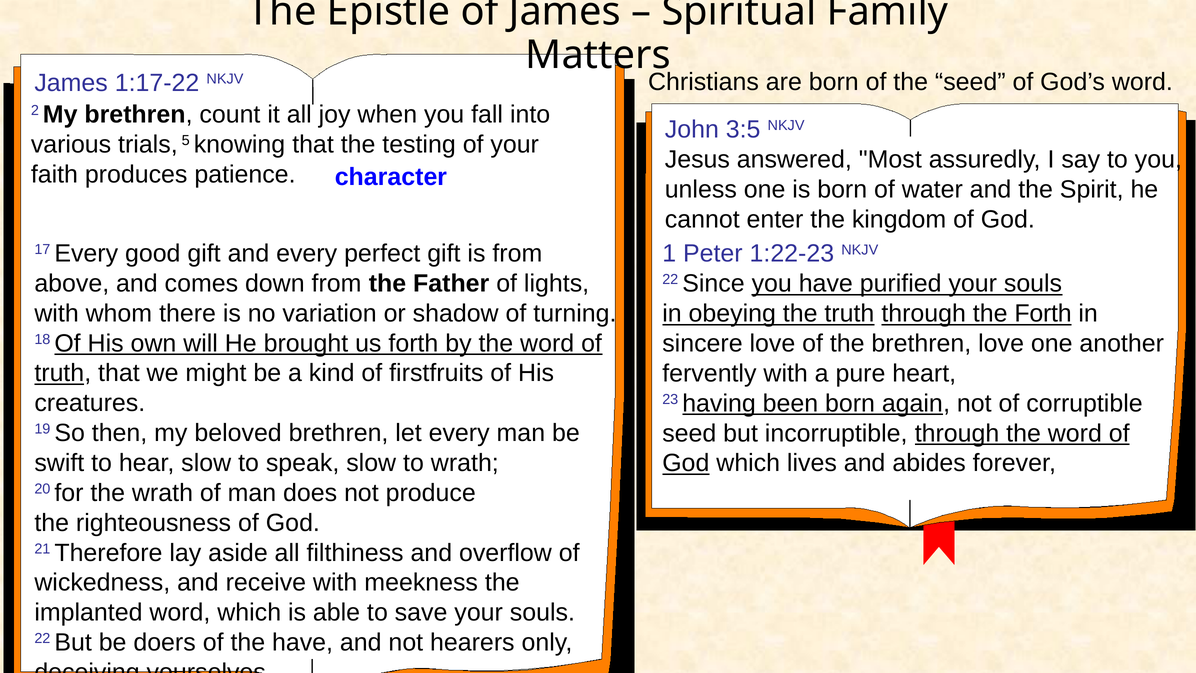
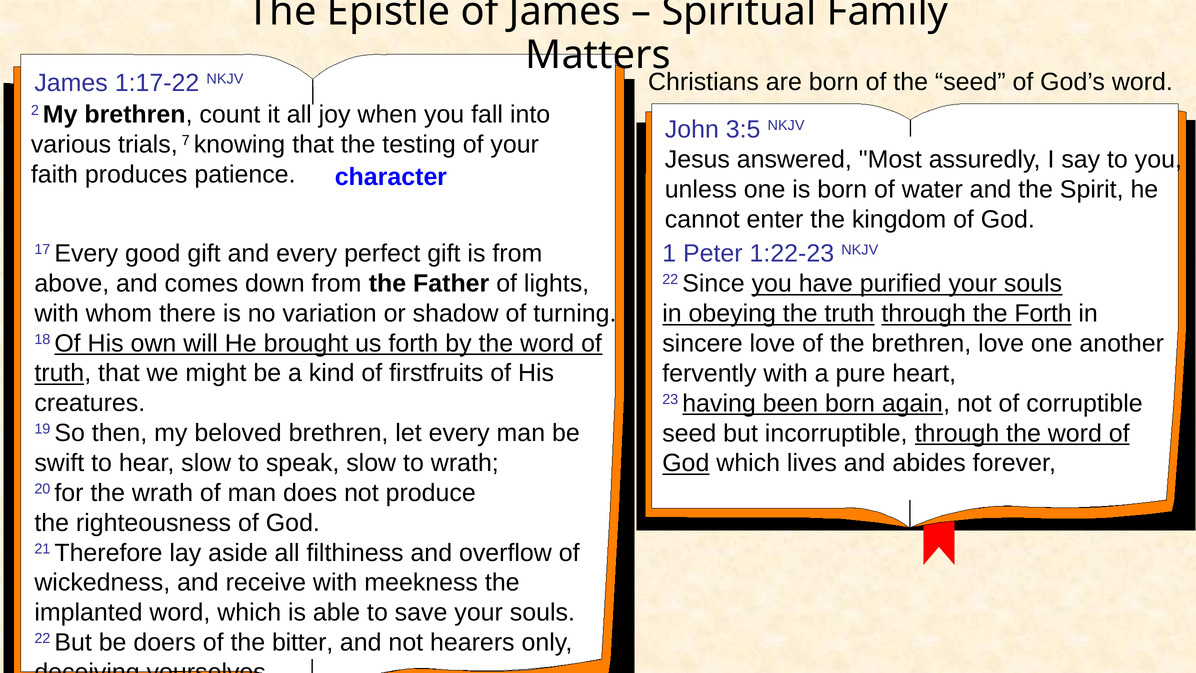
5: 5 -> 7 (186, 140)
the have: have -> bitter (303, 642)
